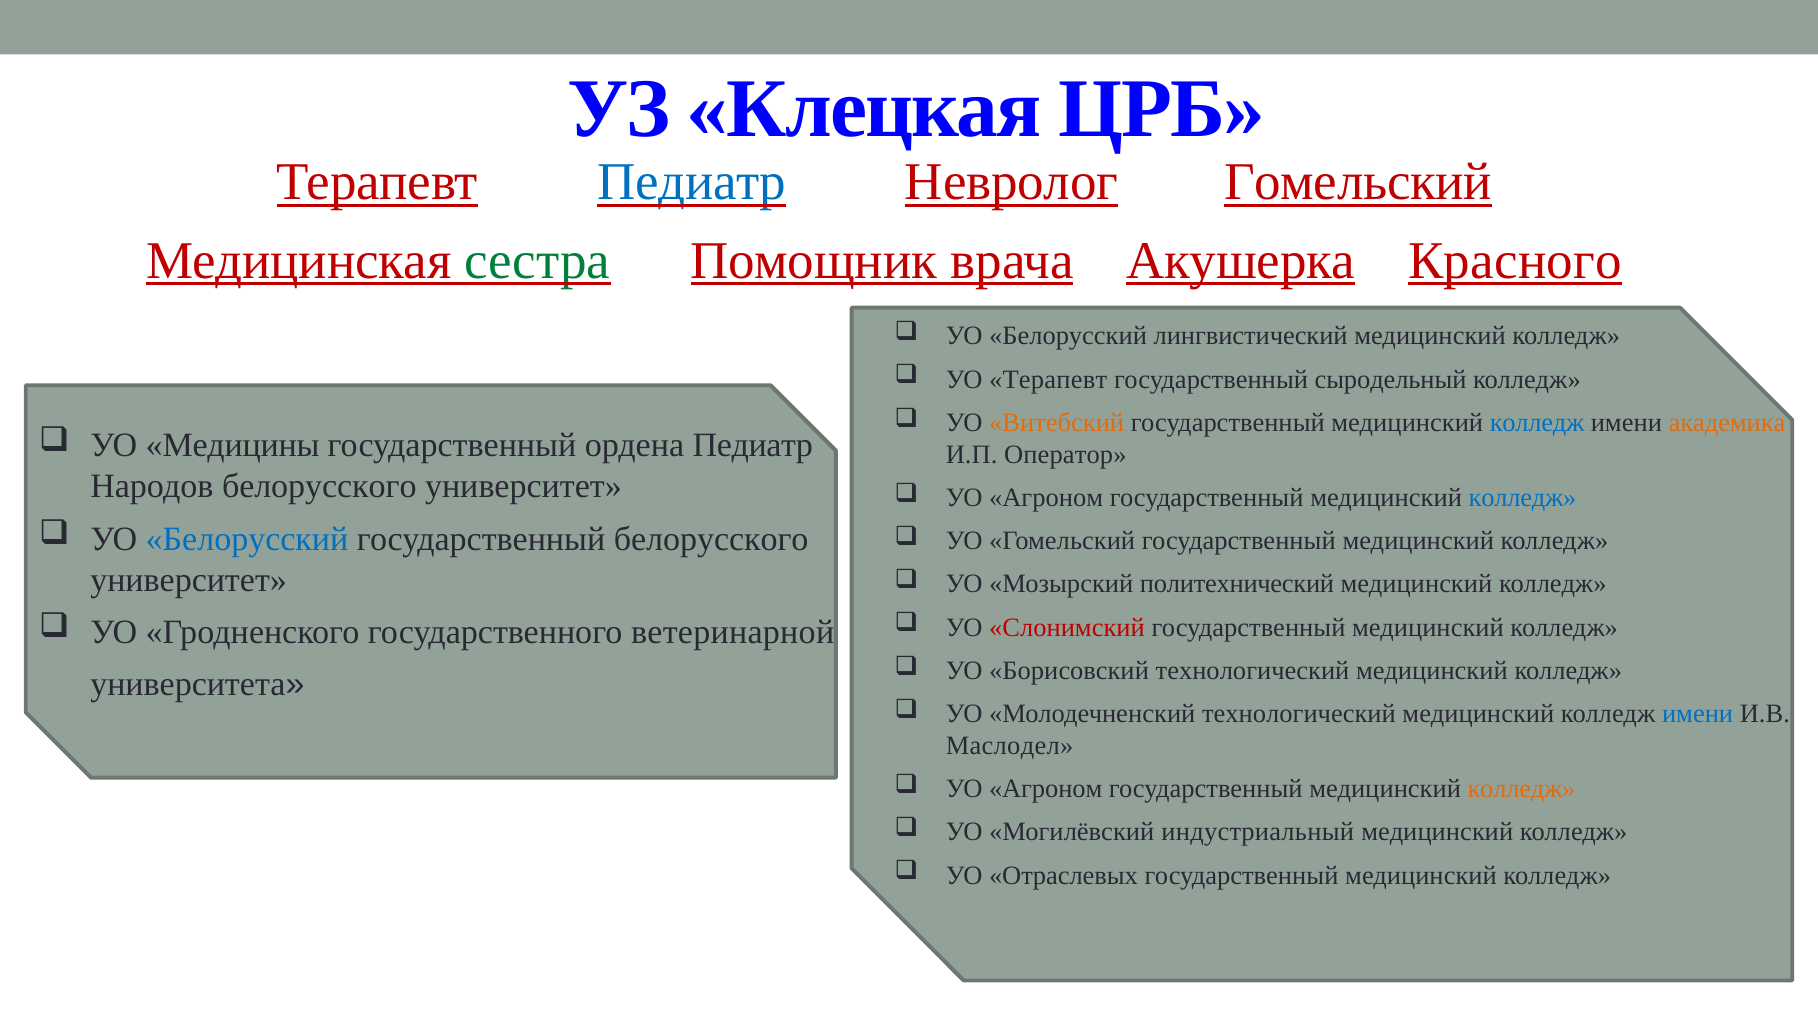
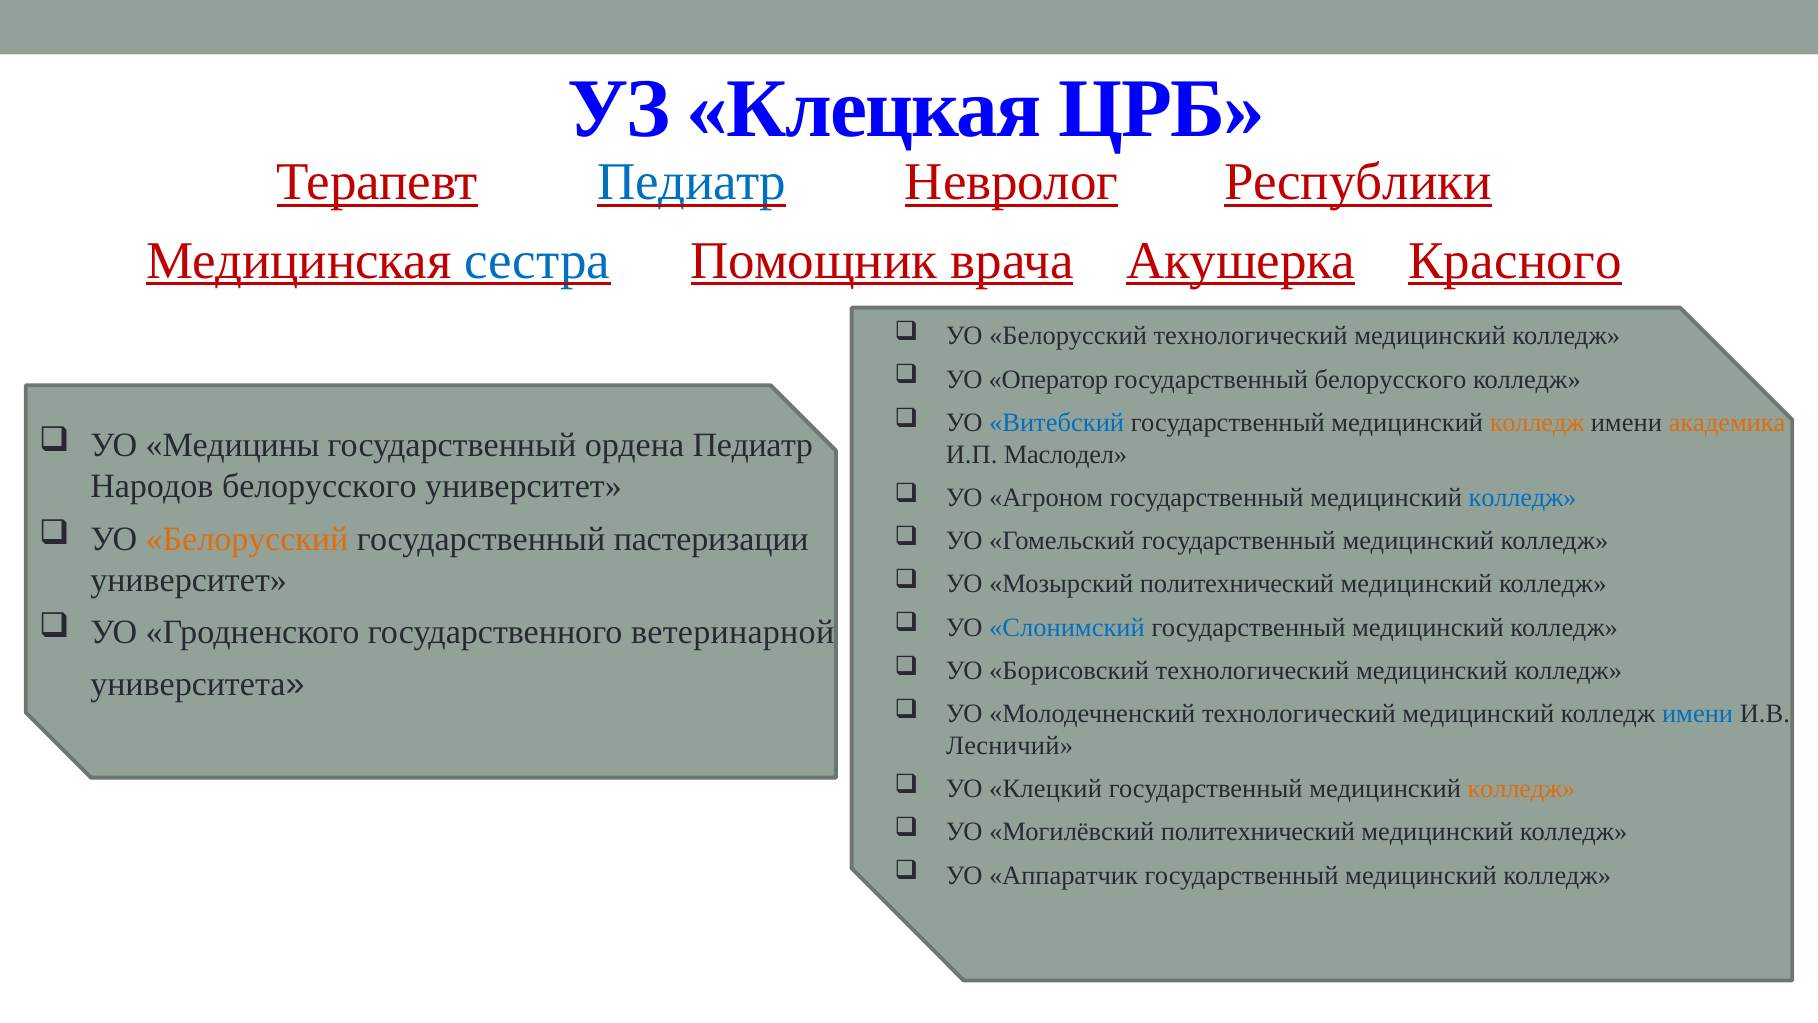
Невролог Гомельский: Гомельский -> Республики (1358, 182)
сестра colour: green -> blue (538, 260)
Белорусский лингвистический: лингвистический -> технологический (1251, 336)
УО Терапевт: Терапевт -> Оператор (1048, 379)
государственный сыродельный: сыродельный -> белорусского (1391, 379)
Витебский colour: orange -> blue (1057, 423)
колледж colour: blue -> orange (1537, 423)
Оператор: Оператор -> Маслодел (1066, 454)
Белорусский colour: blue -> orange (247, 539)
государственный белорусского: белорусского -> пастеризации (711, 539)
Слонимский colour: red -> blue (1067, 627)
Маслодел: Маслодел -> Лесничий (1010, 745)
Агроном: Агроном -> Клецкий (1045, 789)
Могилёвский индустриальный: индустриальный -> политехнический (1258, 832)
Отраслевых: Отраслевых -> Аппаратчик (1063, 875)
